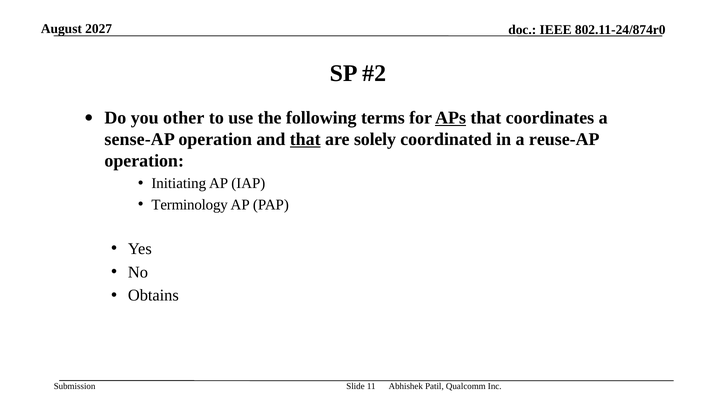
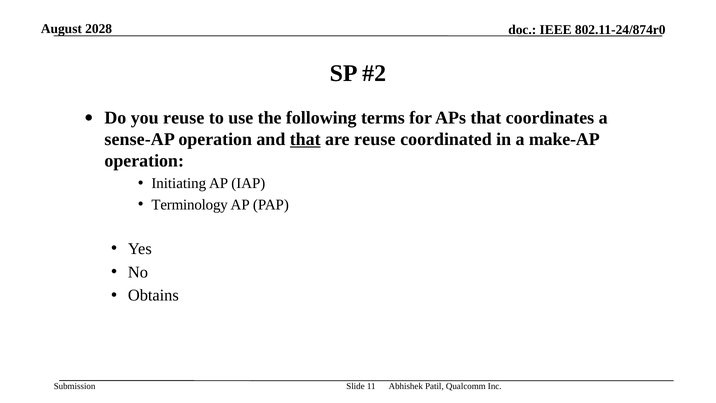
2027: 2027 -> 2028 (99, 29)
you other: other -> reuse (184, 118)
APs underline: present -> none (451, 118)
are solely: solely -> reuse (375, 139)
reuse-AP: reuse-AP -> make-AP (564, 139)
